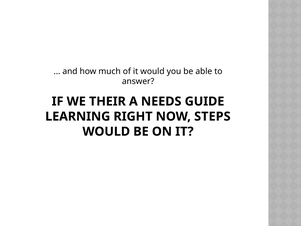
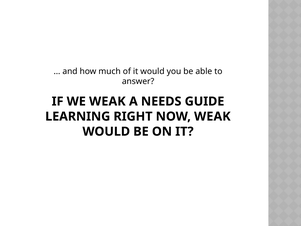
WE THEIR: THEIR -> WEAK (107, 101)
NOW STEPS: STEPS -> WEAK (212, 116)
